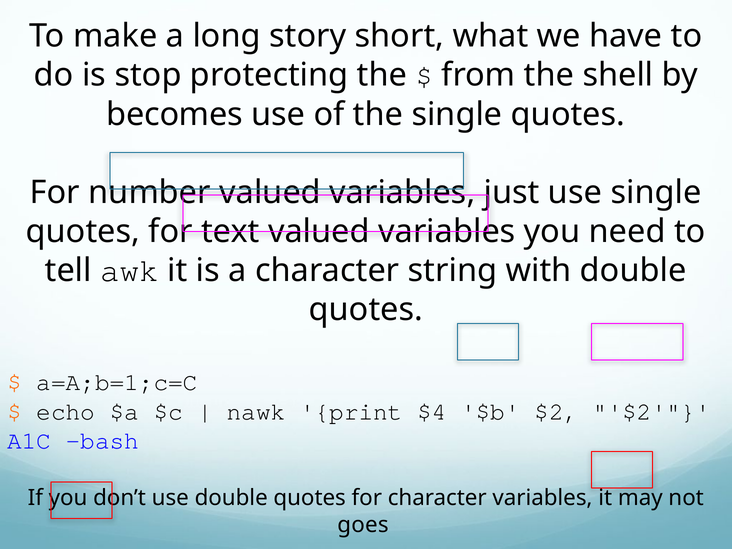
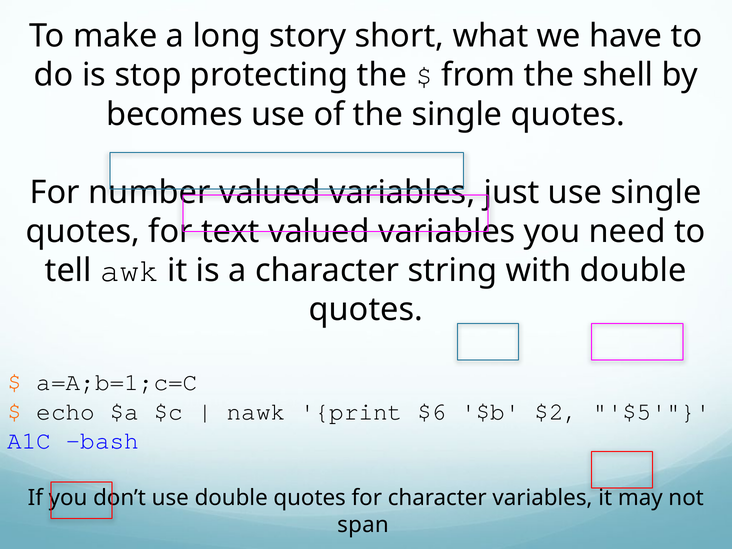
$4: $4 -> $6 (432, 411)
$2 $2: $2 -> $5 (652, 411)
goes: goes -> span (363, 525)
